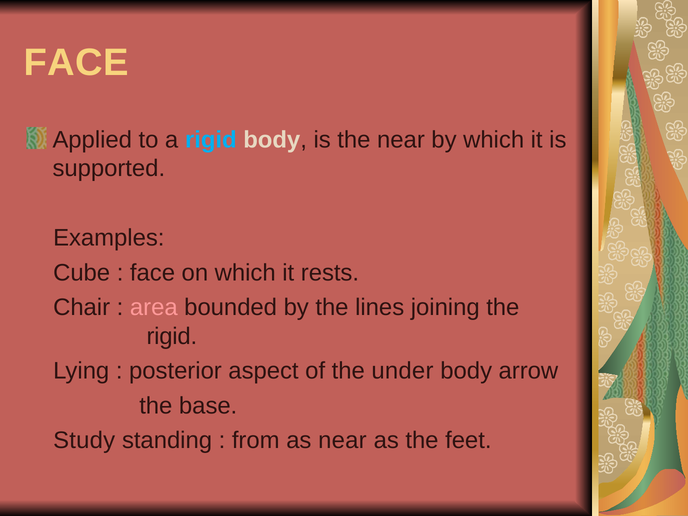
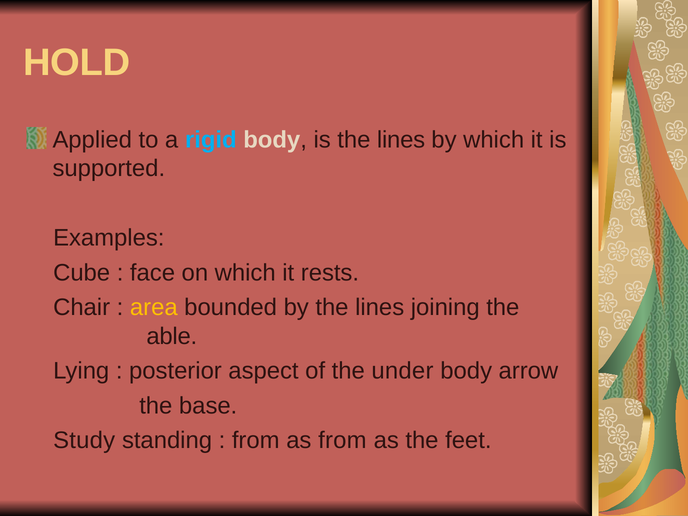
FACE: FACE -> HOLD (77, 63)
is the near: near -> lines (401, 140)
area colour: pink -> yellow (154, 308)
rigid: rigid -> able (172, 336)
as near: near -> from (342, 441)
